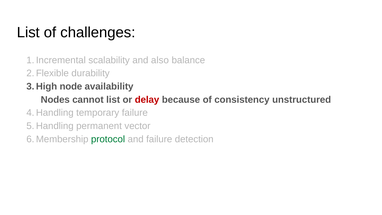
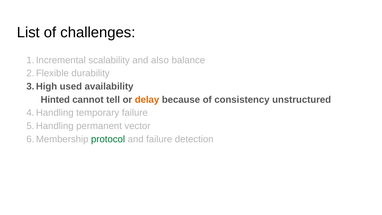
node: node -> used (71, 86)
Nodes: Nodes -> Hinted (55, 100)
cannot list: list -> tell (113, 100)
delay colour: red -> orange (147, 100)
